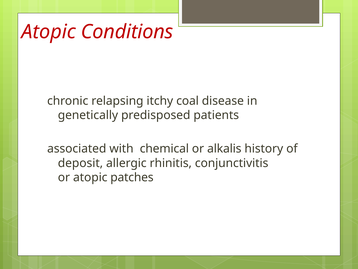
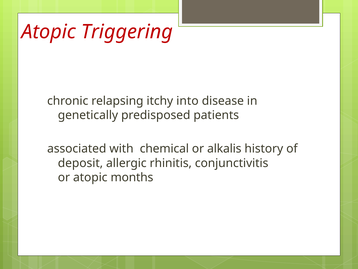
Conditions: Conditions -> Triggering (127, 32)
coal: coal -> into (187, 101)
patches: patches -> months (132, 177)
